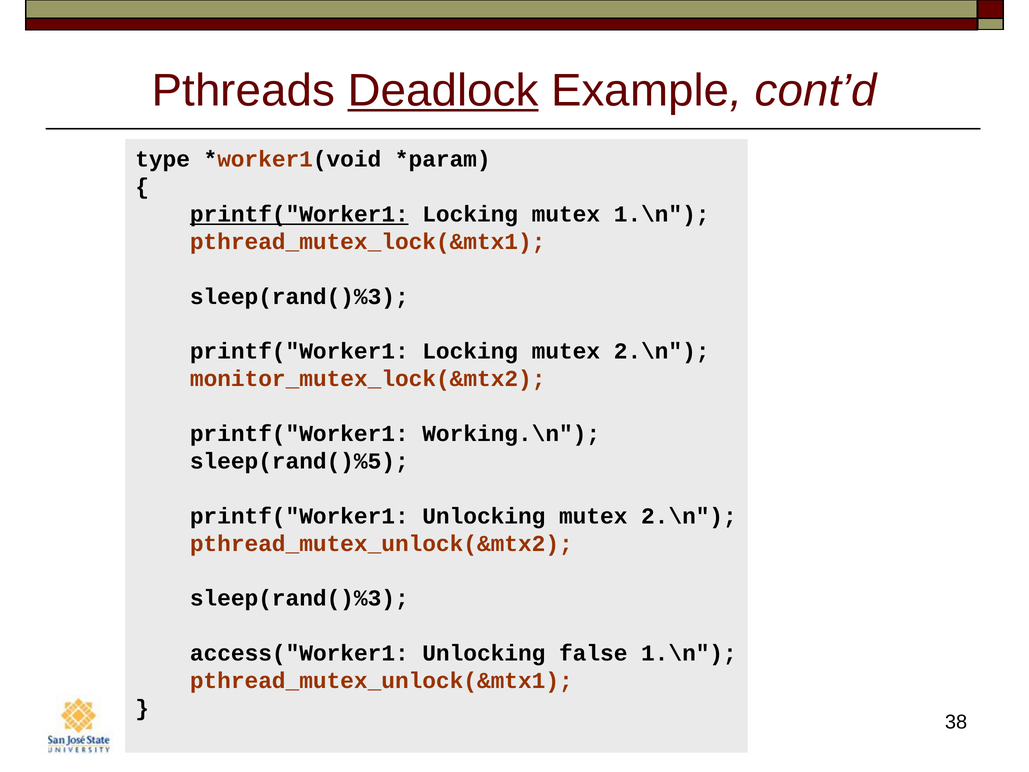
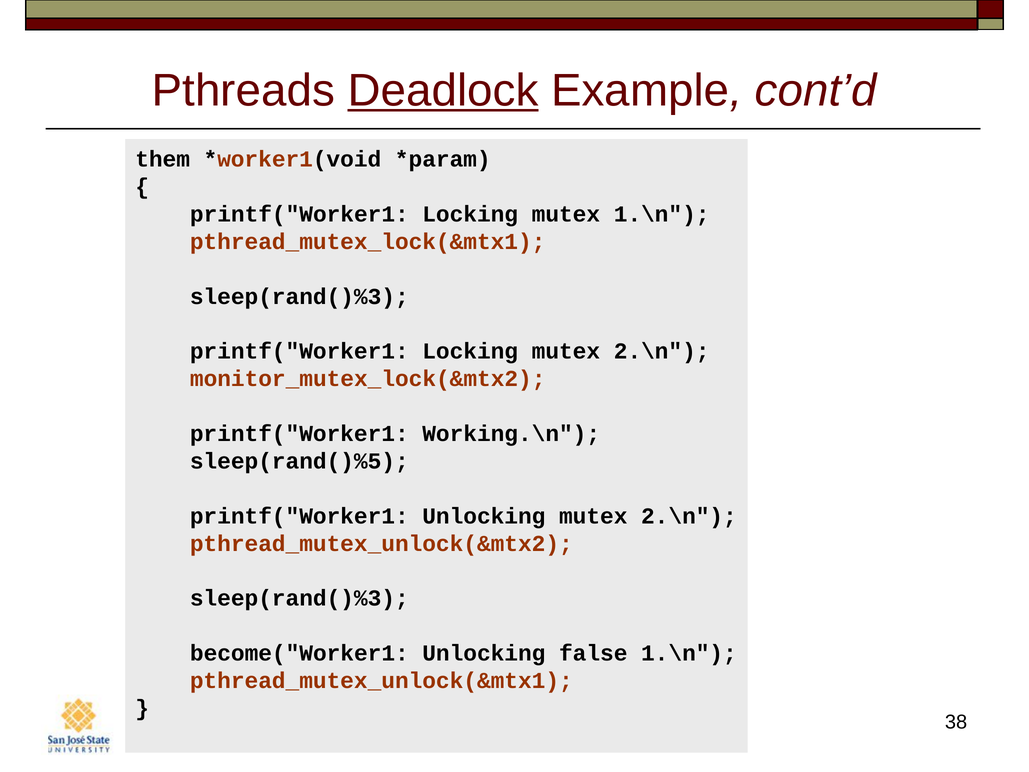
type: type -> them (163, 159)
printf("Worker1 underline: present -> none (299, 214)
access("Worker1: access("Worker1 -> become("Worker1 (299, 653)
